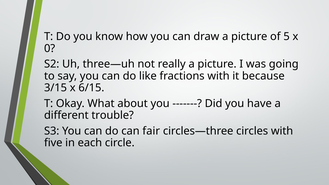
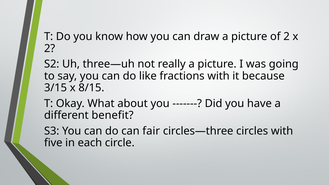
of 5: 5 -> 2 (287, 37)
0: 0 -> 2 (50, 48)
6/15: 6/15 -> 8/15 (91, 88)
trouble: trouble -> benefit (113, 115)
